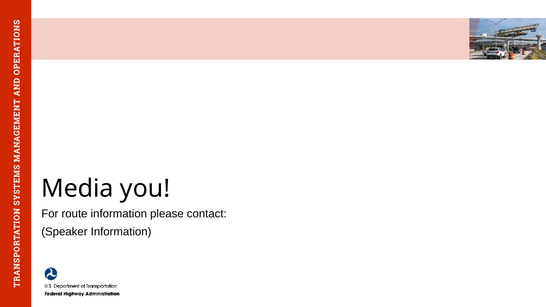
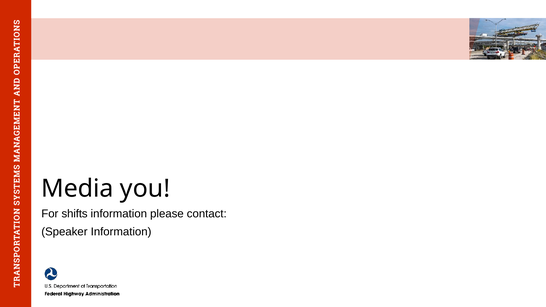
route: route -> shifts (75, 214)
